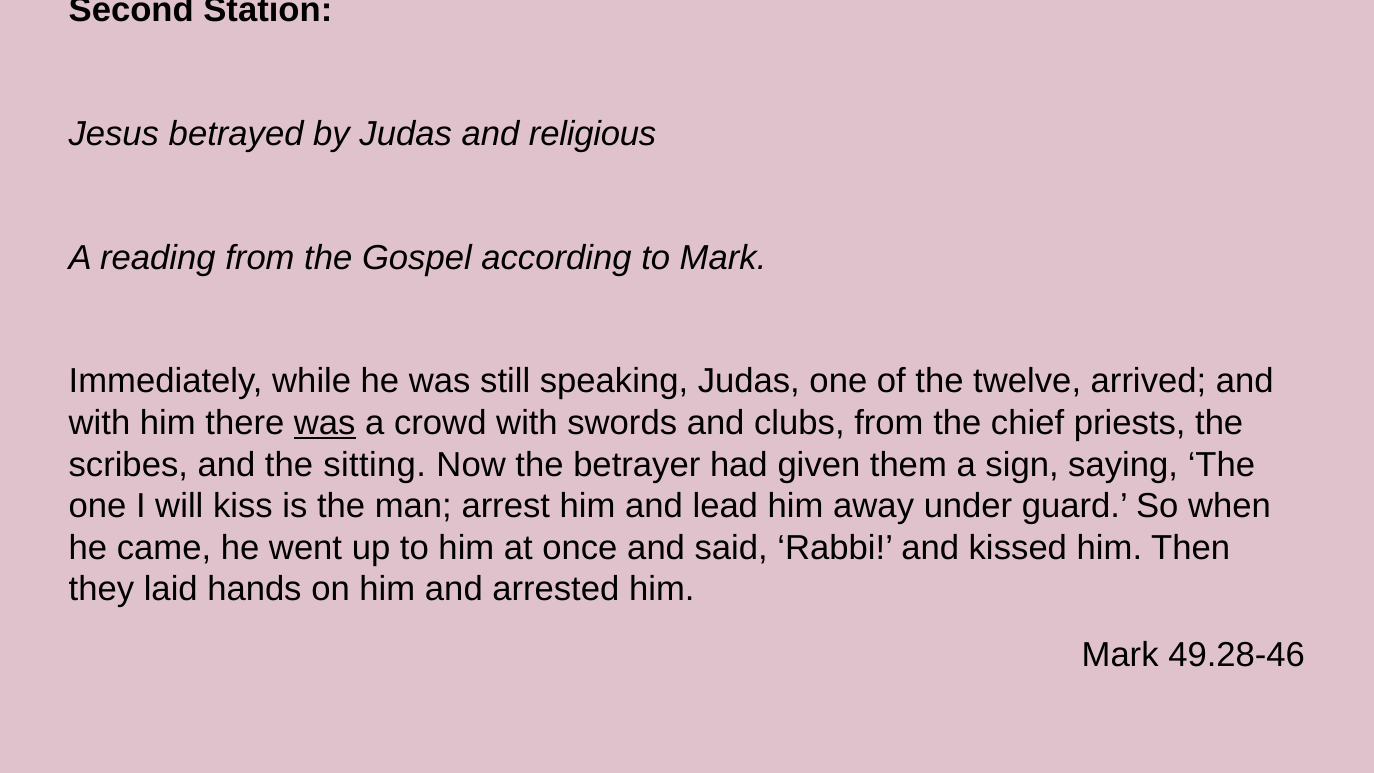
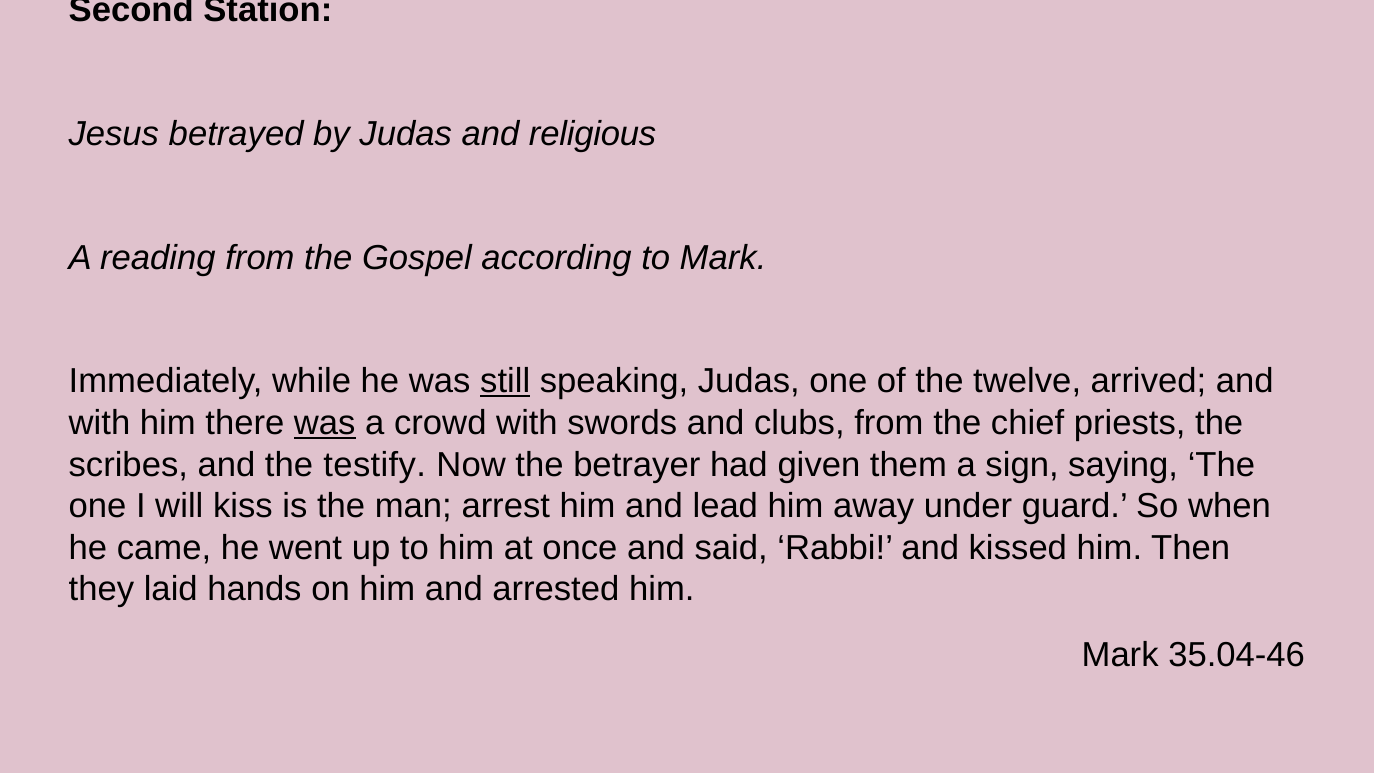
still underline: none -> present (505, 381)
sitting: sitting -> testify (375, 465)
49.28-46: 49.28-46 -> 35.04-46 (1237, 655)
